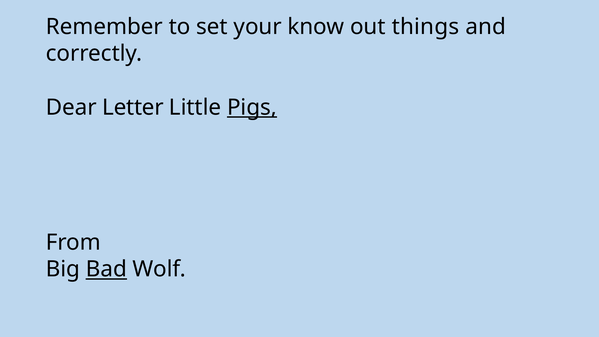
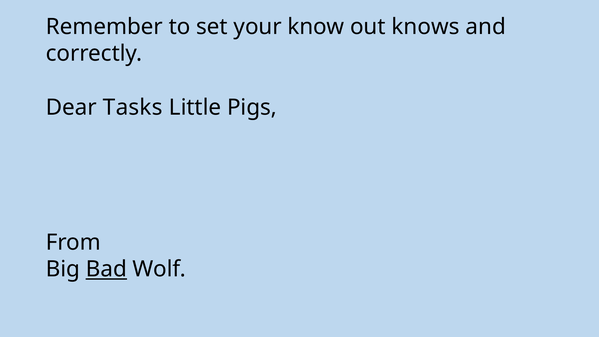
things: things -> knows (426, 27)
Letter: Letter -> Tasks (133, 107)
Pigs underline: present -> none (252, 107)
